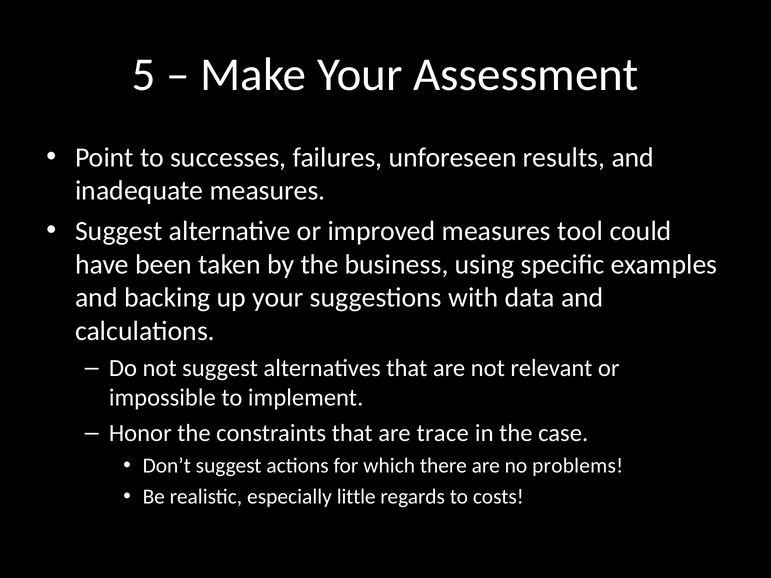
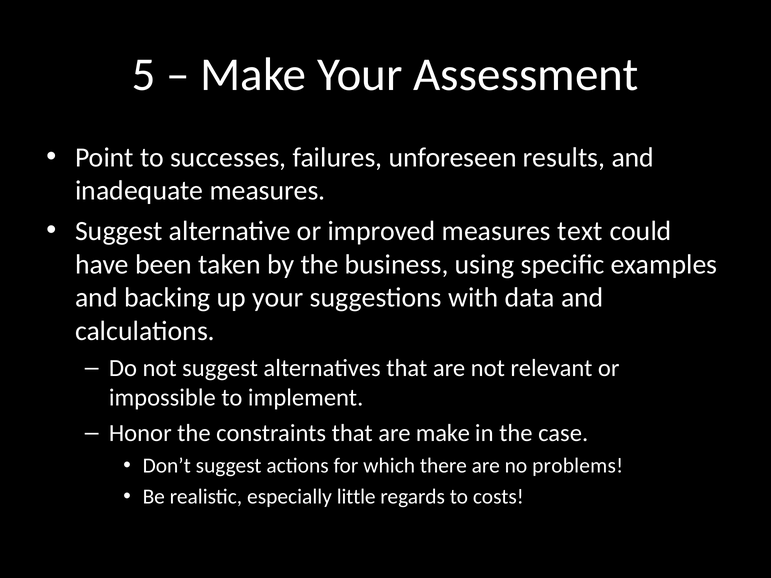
tool: tool -> text (580, 231)
are trace: trace -> make (443, 434)
